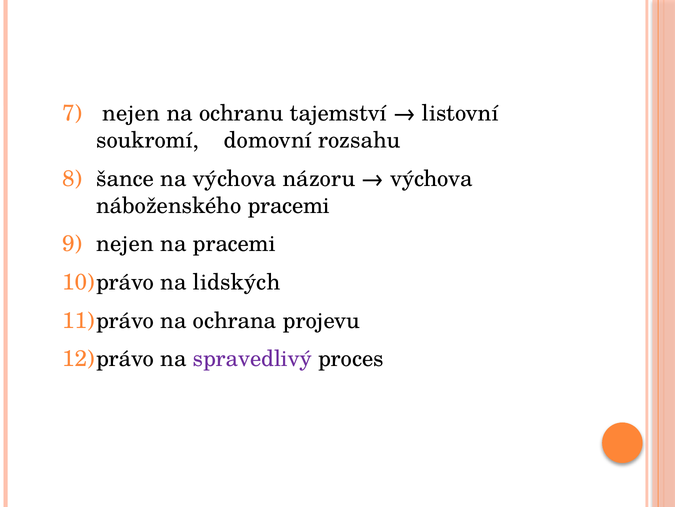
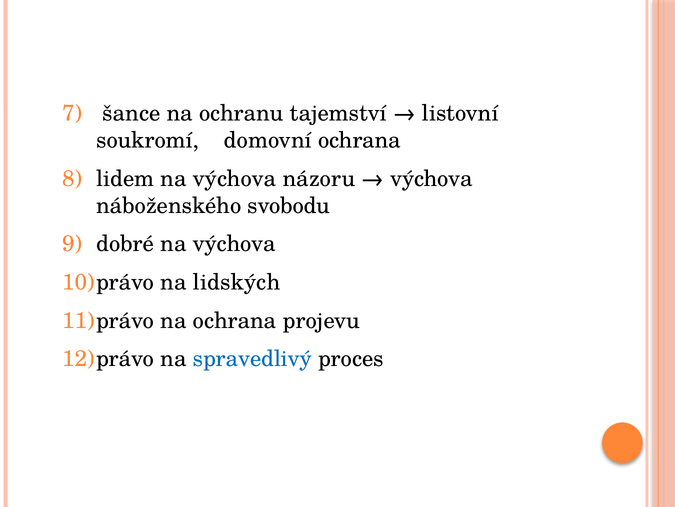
nejen: nejen -> šance (131, 113)
domovní rozsahu: rozsahu -> ochrana (359, 140)
šance: šance -> lidem (125, 178)
náboženského pracemi: pracemi -> svobodu (289, 205)
nejen: nejen -> dobré (125, 244)
pracemi: pracemi -> výchova (234, 244)
spravedlivý colour: purple -> blue (252, 358)
